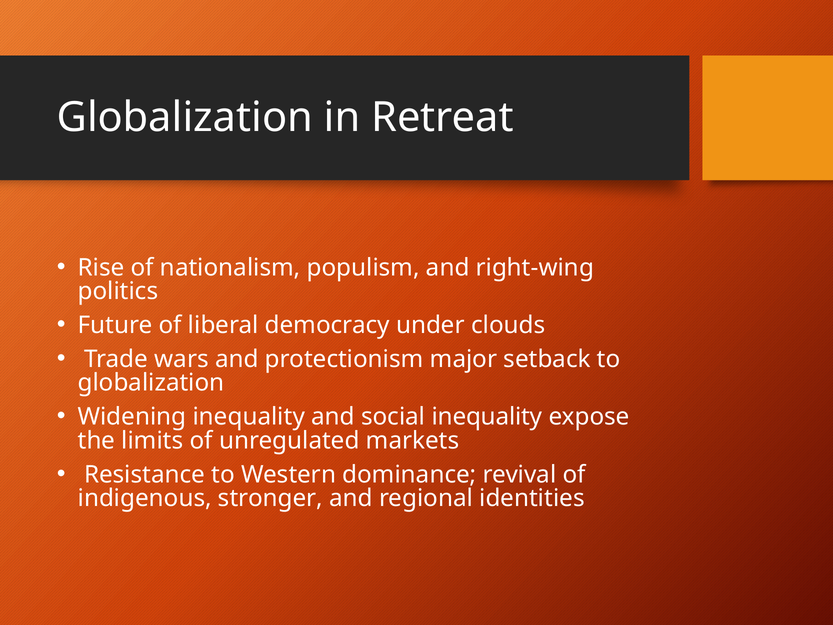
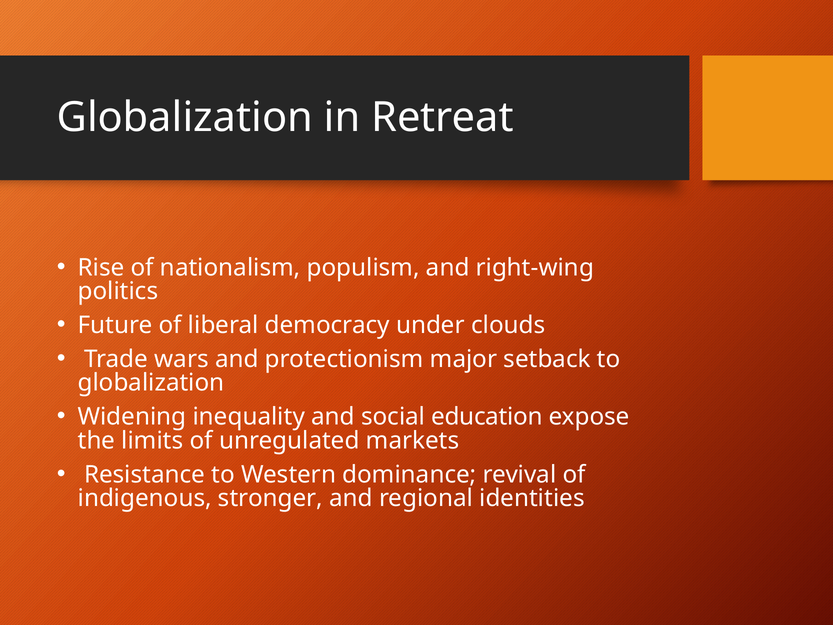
social inequality: inequality -> education (487, 417)
